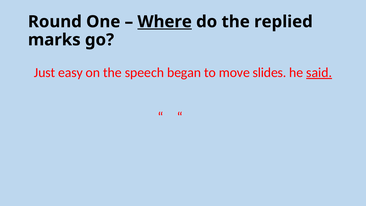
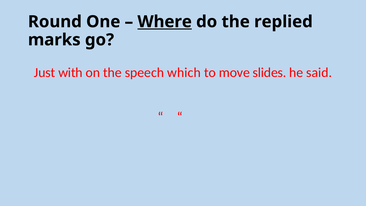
easy: easy -> with (70, 73)
began: began -> which (184, 73)
said underline: present -> none (319, 73)
